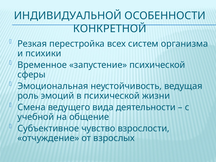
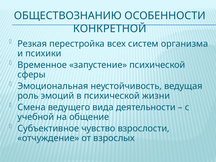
ИНДИВИДУАЛЬНОЙ: ИНДИВИДУАЛЬНОЙ -> ОБЩЕСТВОЗНАНИЮ (68, 16)
